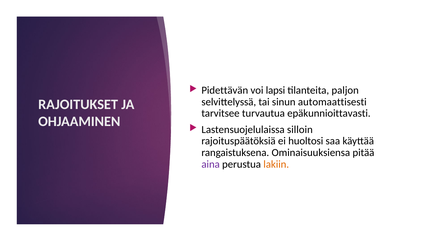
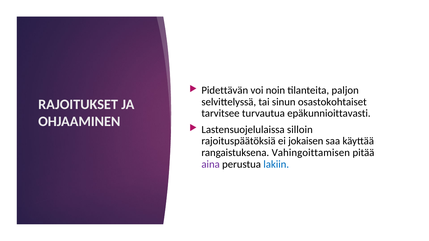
lapsi: lapsi -> noin (275, 90)
automaattisesti: automaattisesti -> osastokohtaiset (332, 102)
huoltosi: huoltosi -> jokaisen (306, 141)
Ominaisuuksiensa: Ominaisuuksiensa -> Vahingoittamisen (311, 153)
lakiin colour: orange -> blue (276, 164)
